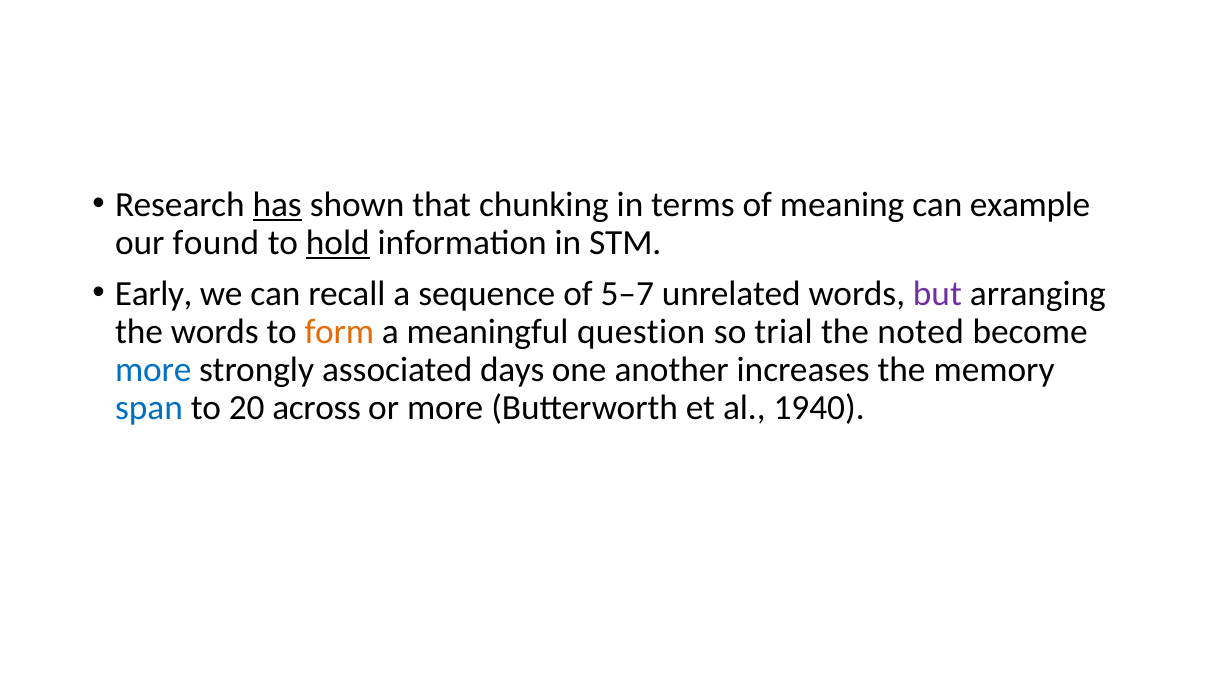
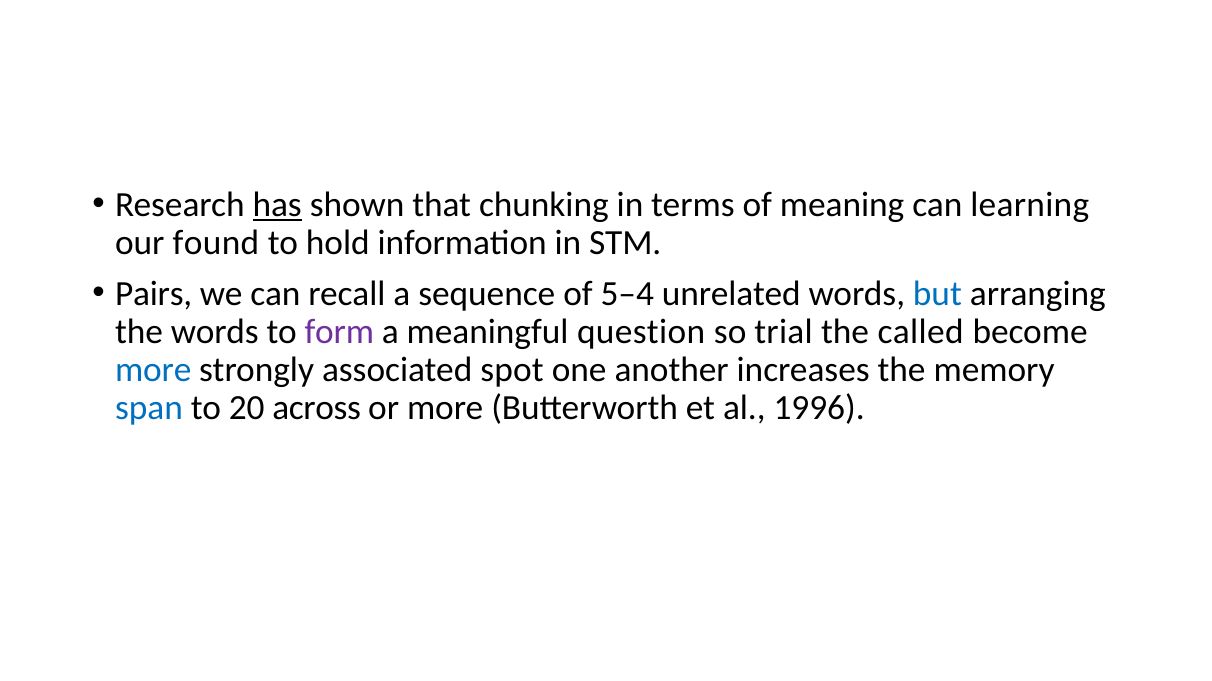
example: example -> learning (1030, 205)
hold underline: present -> none (338, 243)
Early: Early -> Pairs (154, 294)
5–7: 5–7 -> 5–4 (627, 294)
but colour: purple -> blue (937, 294)
form colour: orange -> purple (339, 332)
noted: noted -> called (921, 332)
days: days -> spot (512, 370)
1940: 1940 -> 1996 (819, 408)
